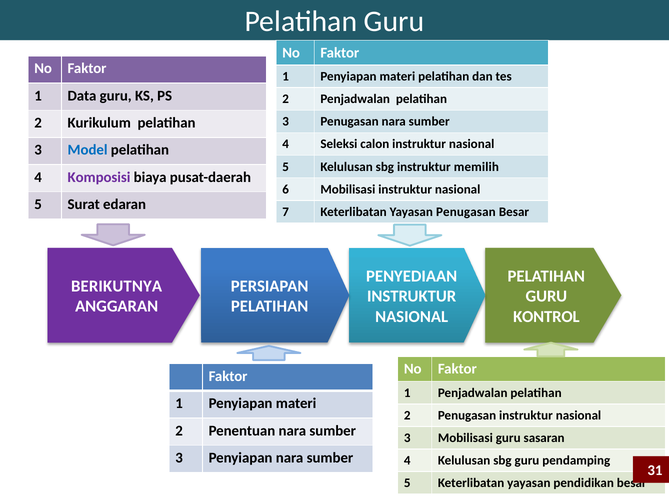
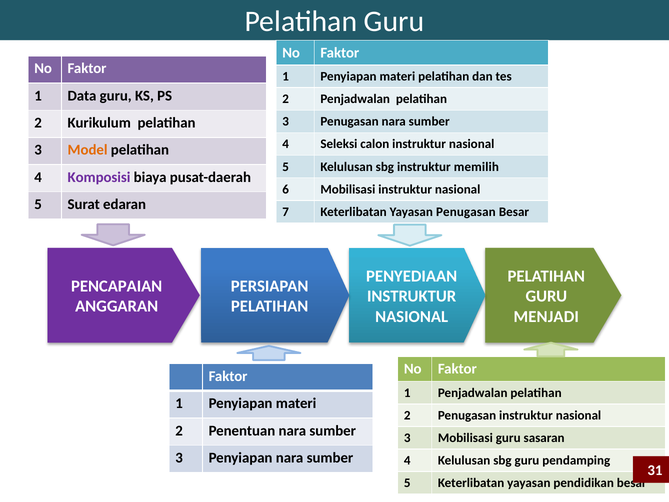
Model colour: blue -> orange (88, 150)
BERIKUTNYA: BERIKUTNYA -> PENCAPAIAN (117, 286)
KONTROL: KONTROL -> MENJADI (546, 316)
